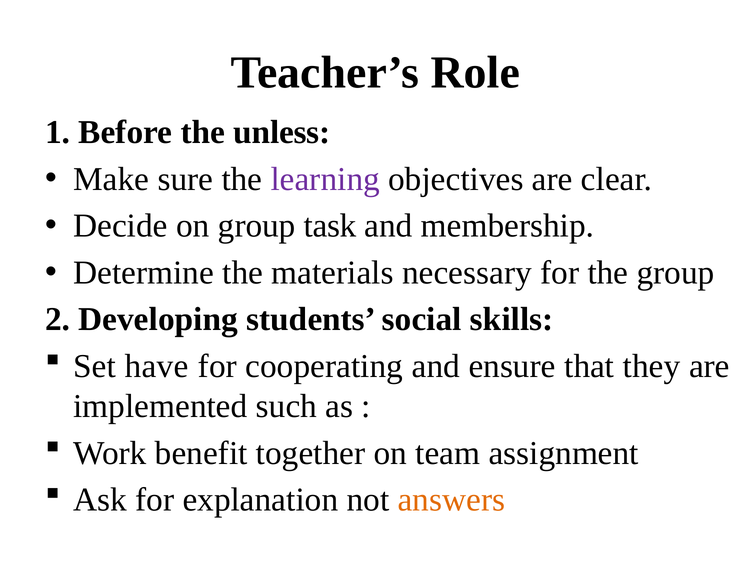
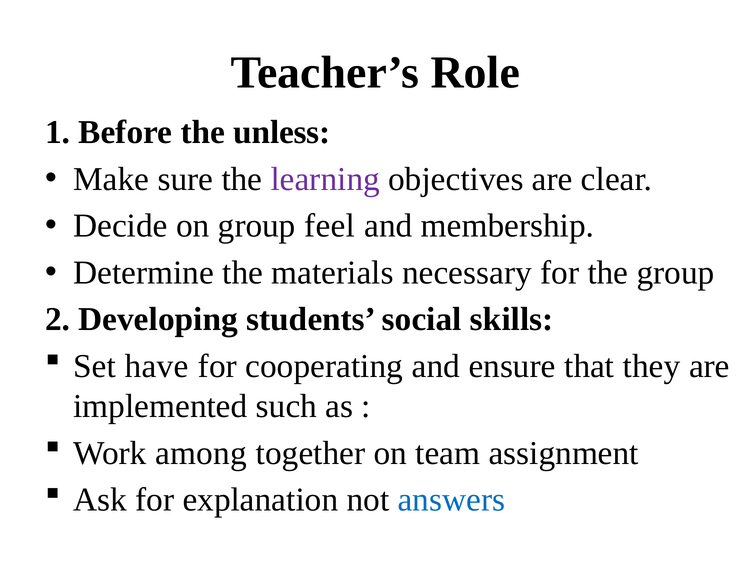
task: task -> feel (330, 226)
benefit: benefit -> among (201, 453)
answers colour: orange -> blue (451, 500)
